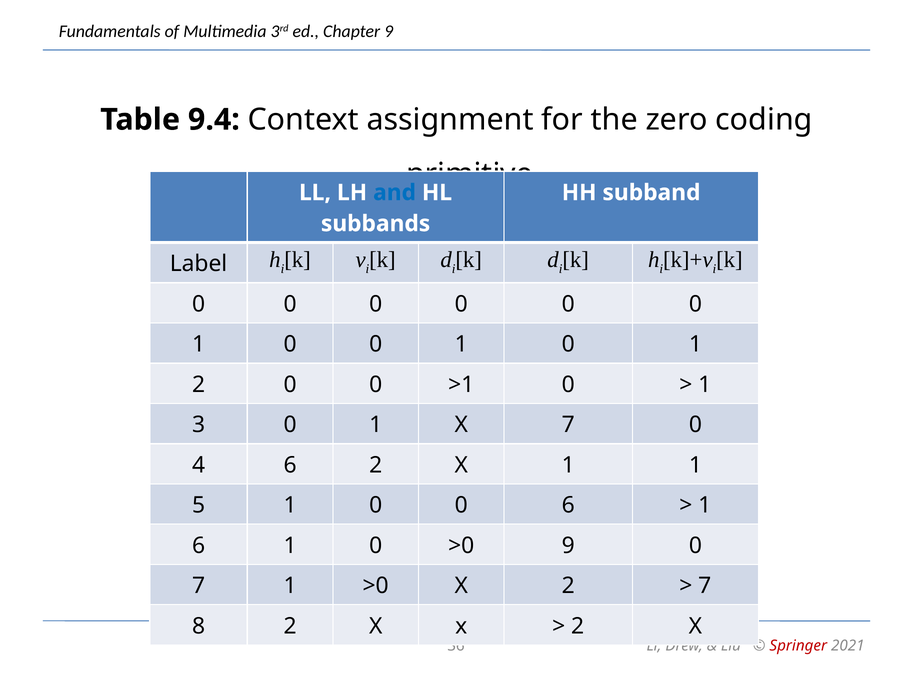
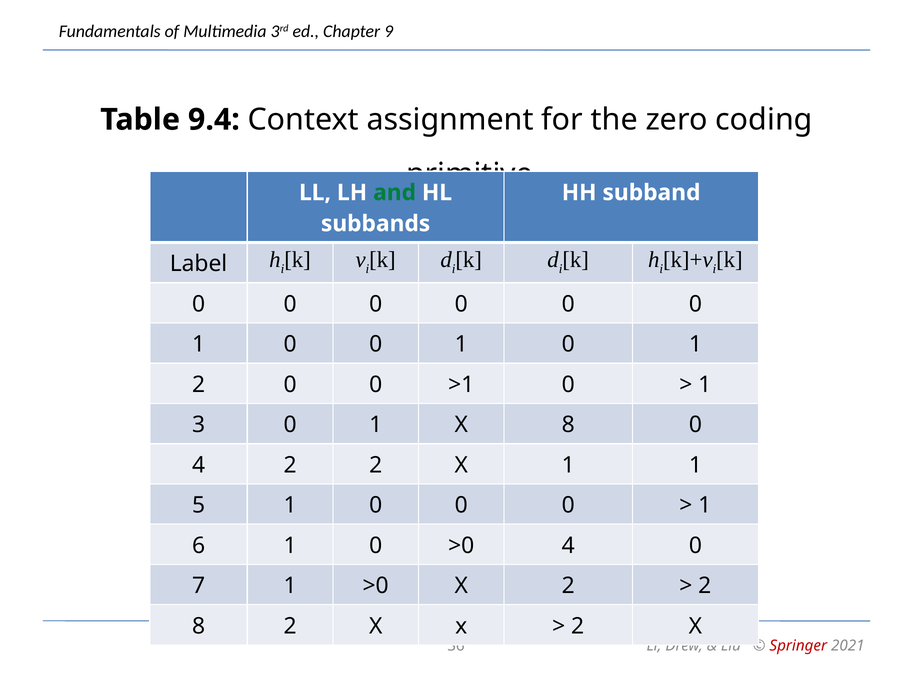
and colour: blue -> green (395, 193)
X 7: 7 -> 8 (568, 425)
4 6: 6 -> 2 (290, 465)
1 0 0 6: 6 -> 0 (568, 505)
>0 9: 9 -> 4 (568, 545)
7: 7 -> 2 (705, 586)
